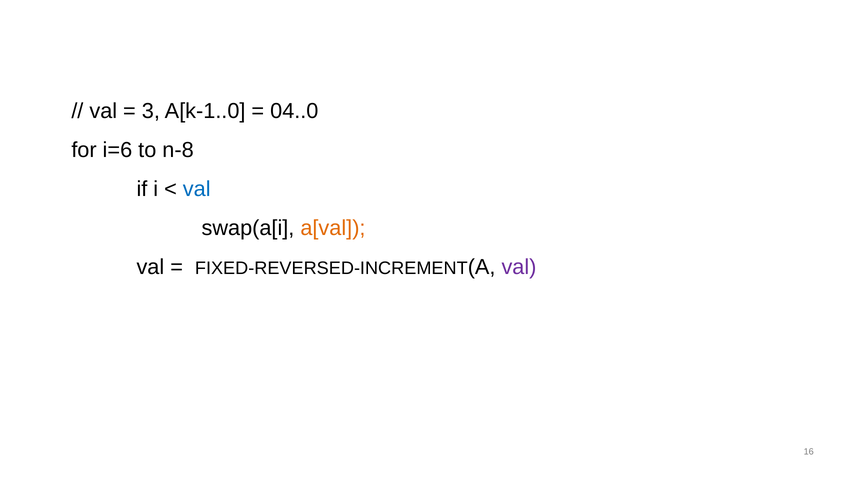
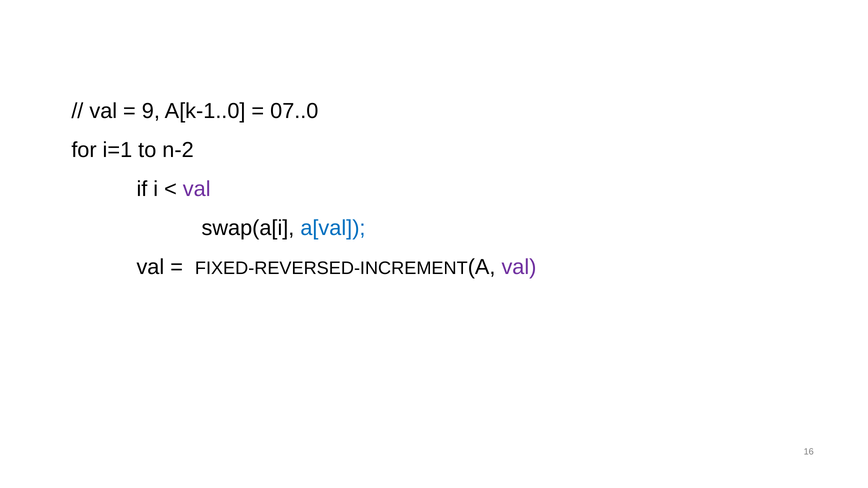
3: 3 -> 9 (151, 111)
04..0: 04..0 -> 07..0 (294, 111)
i=6: i=6 -> i=1 (117, 150)
n-8: n-8 -> n-2 (178, 150)
val colour: blue -> purple (197, 189)
a[val colour: orange -> blue (333, 228)
